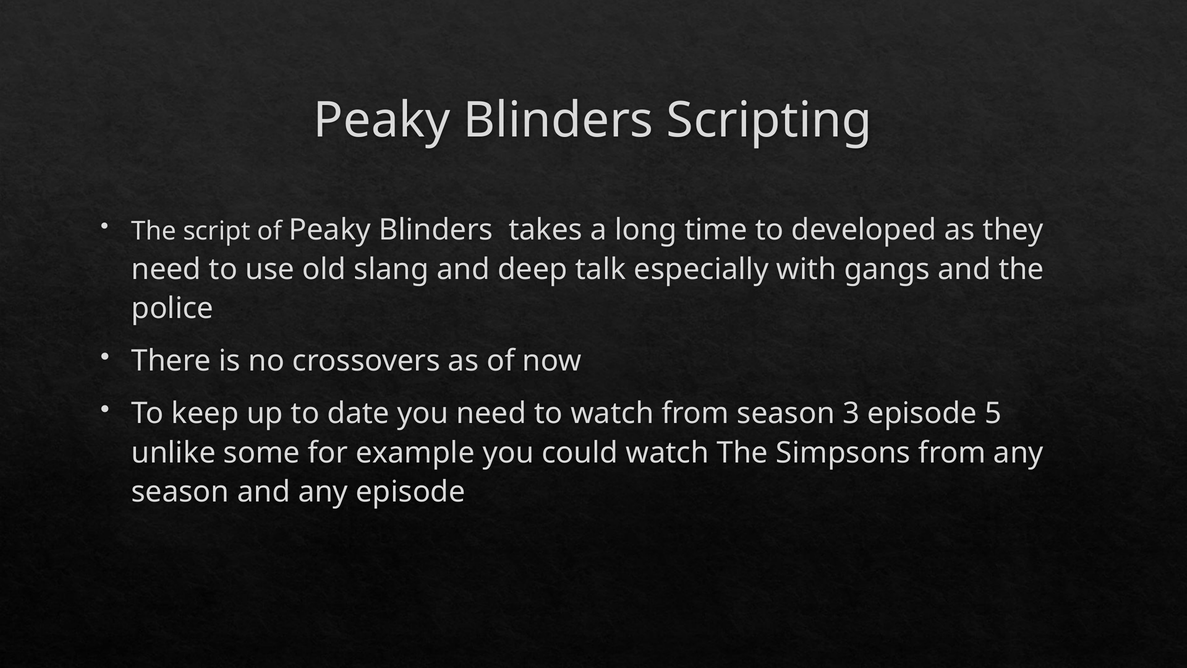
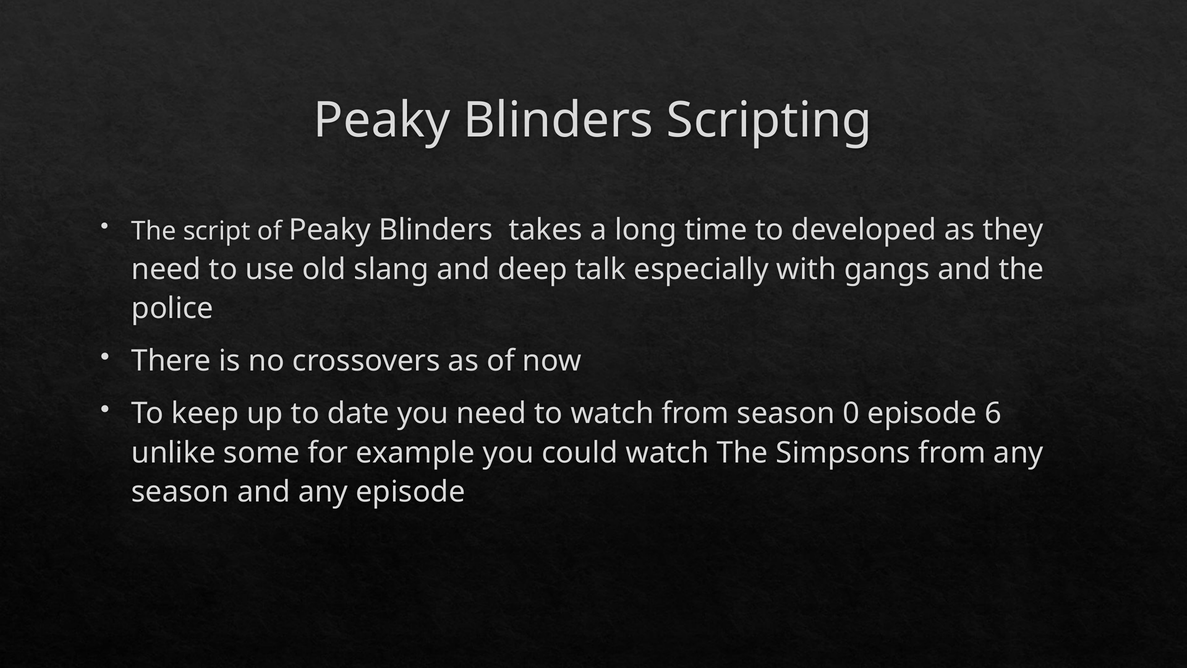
3: 3 -> 0 (851, 413)
5: 5 -> 6 (993, 413)
